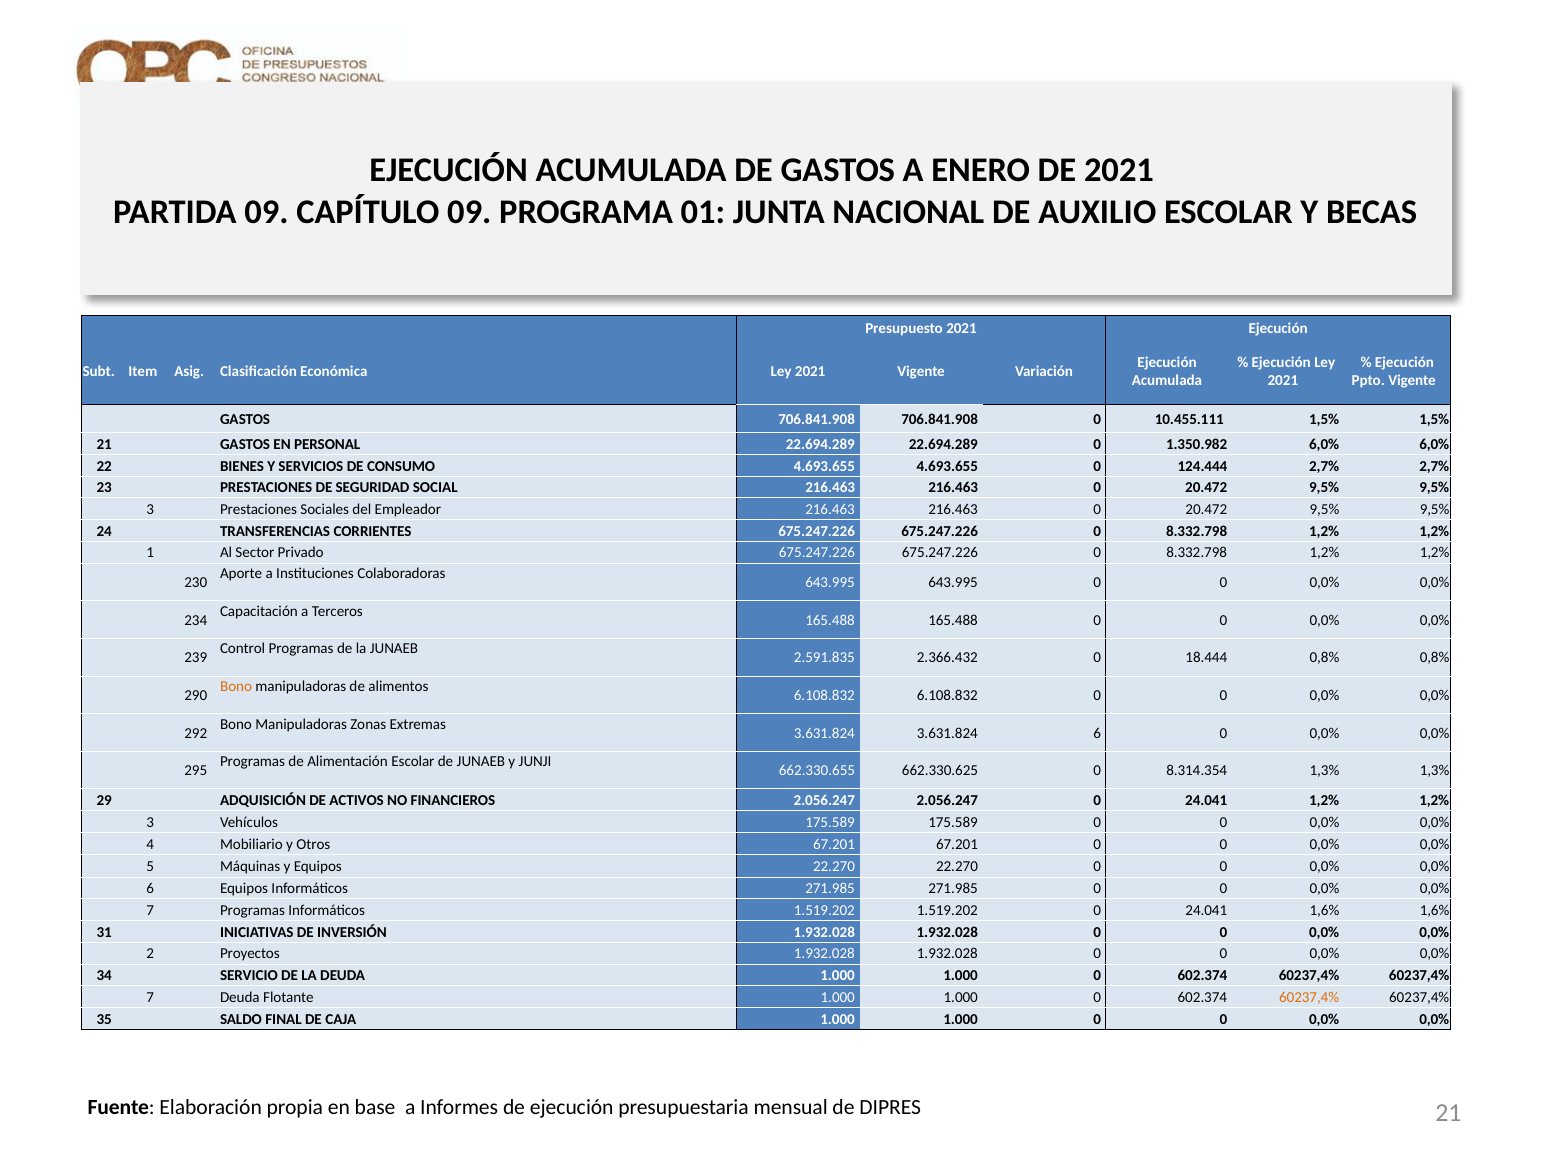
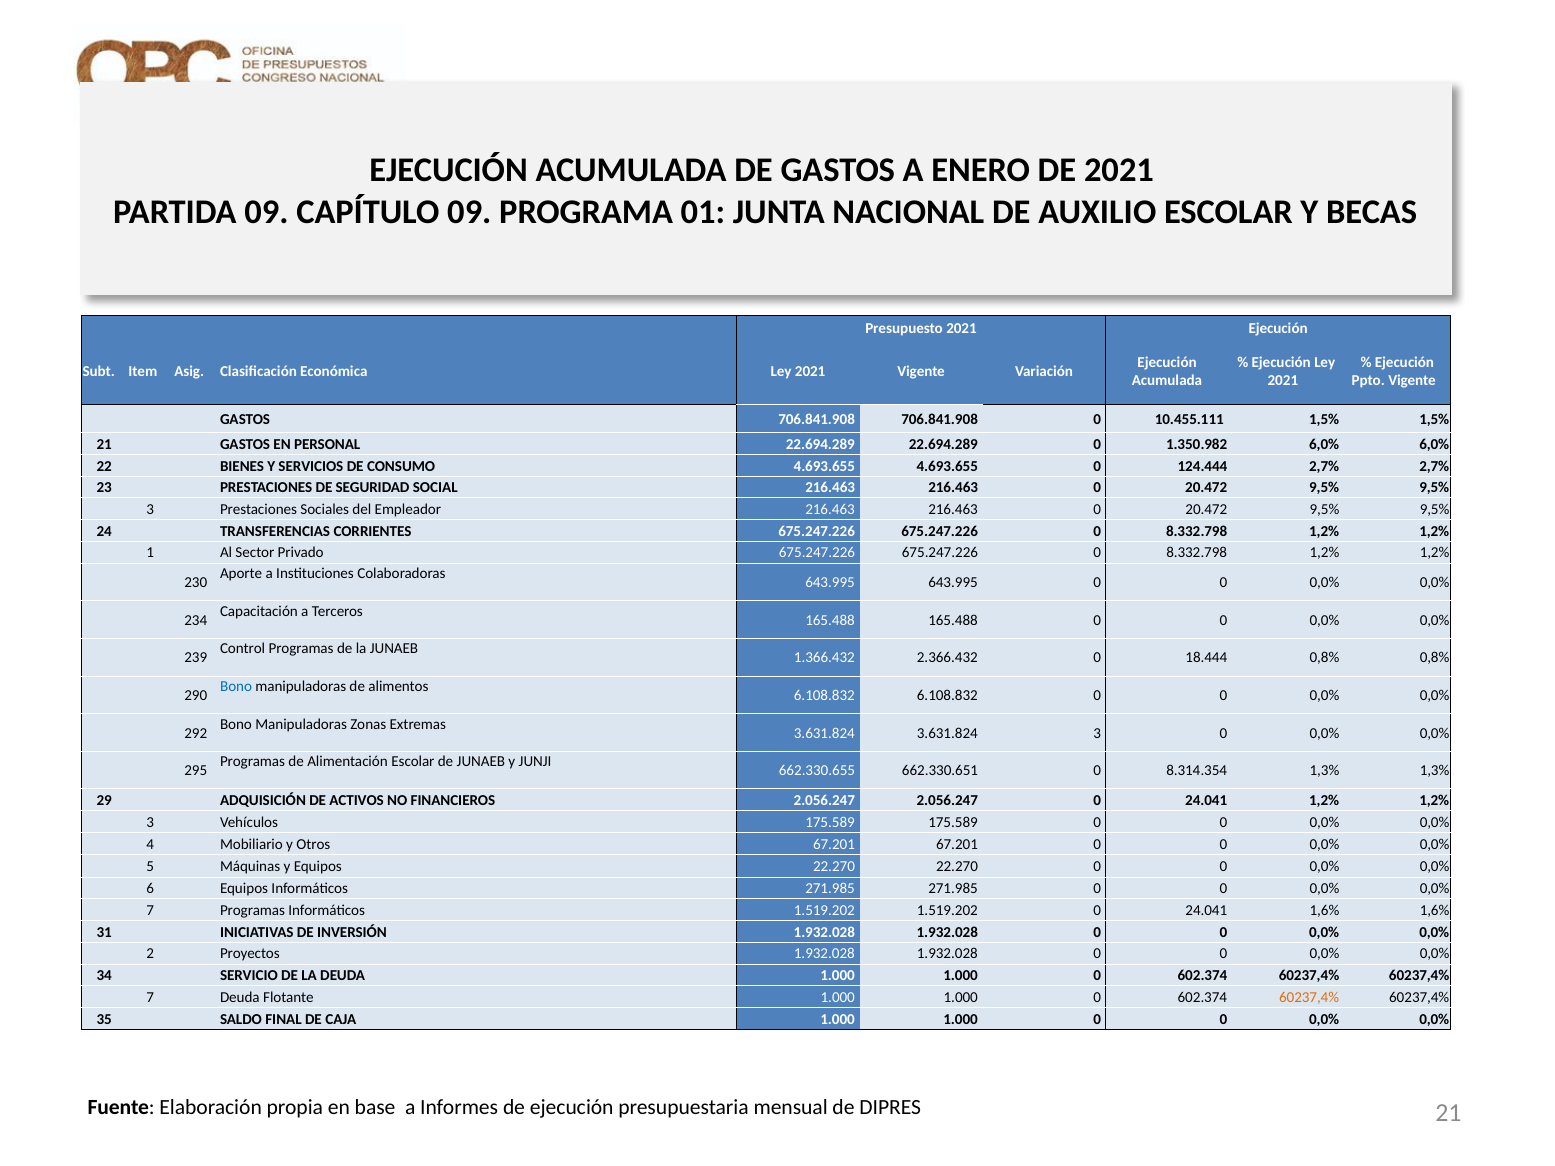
2.591.835: 2.591.835 -> 1.366.432 (824, 658)
Bono colour: orange -> blue (236, 687)
3.631.824 6: 6 -> 3 (1097, 733)
662.330.625: 662.330.625 -> 662.330.651 (940, 771)
